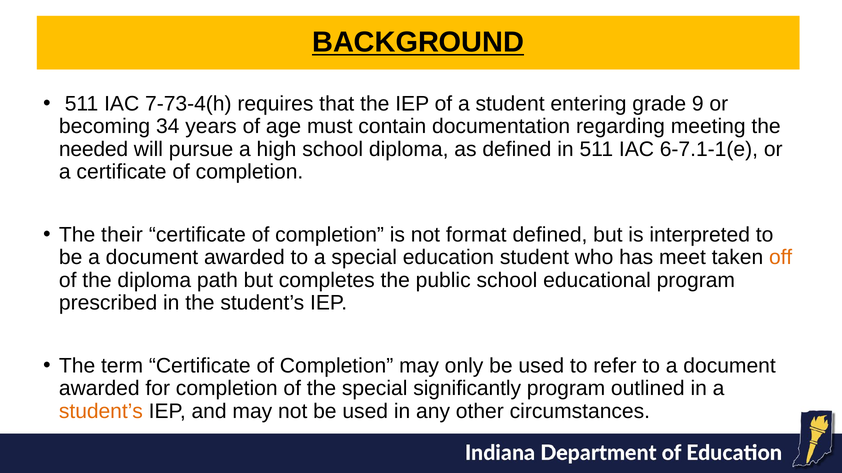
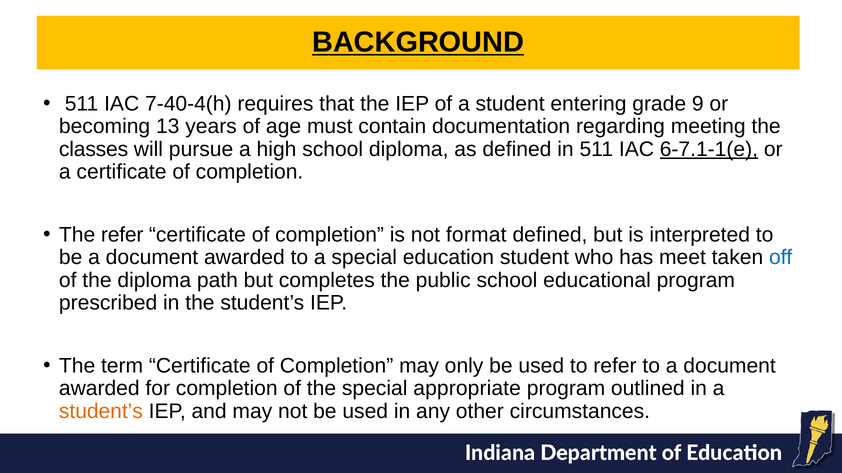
7-73-4(h: 7-73-4(h -> 7-40-4(h (188, 104)
34: 34 -> 13 (168, 127)
needed: needed -> classes (94, 149)
6-7.1-1(e underline: none -> present (709, 149)
The their: their -> refer (122, 235)
off colour: orange -> blue (781, 258)
significantly: significantly -> appropriate (467, 389)
